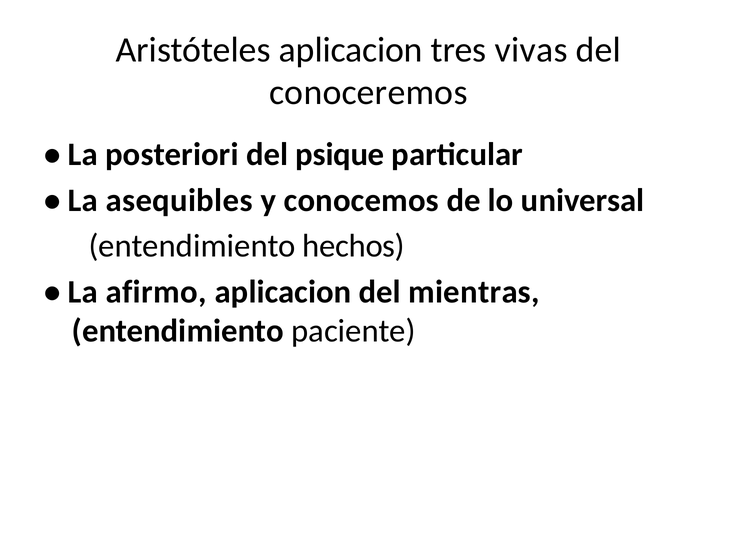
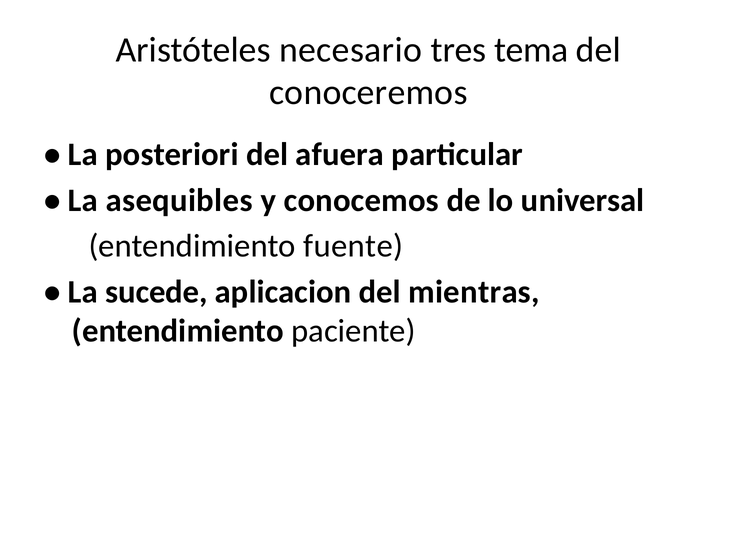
Aristóteles aplicacion: aplicacion -> necesario (351, 50)
vivas: vivas -> tema (531, 50)
psique: psique -> afuera (340, 155)
hechos: hechos -> fuente (353, 246)
afirmo: afirmo -> sucede (156, 292)
